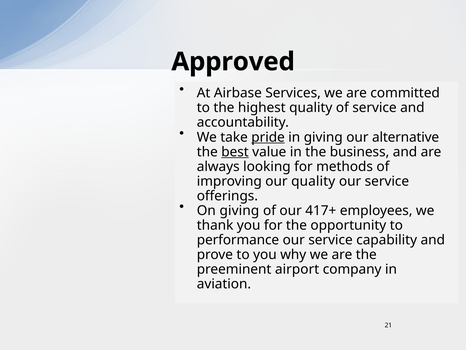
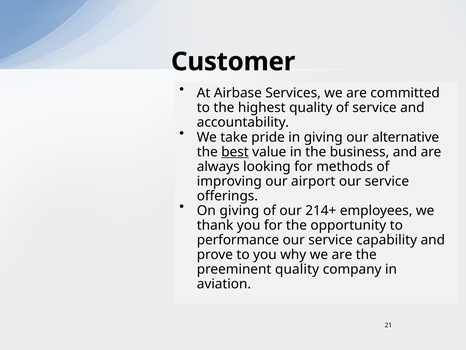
Approved: Approved -> Customer (233, 62)
pride underline: present -> none (268, 137)
our quality: quality -> airport (313, 181)
417+: 417+ -> 214+ (321, 210)
preeminent airport: airport -> quality (297, 269)
